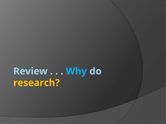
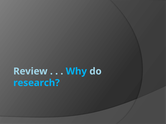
research colour: yellow -> light blue (36, 83)
